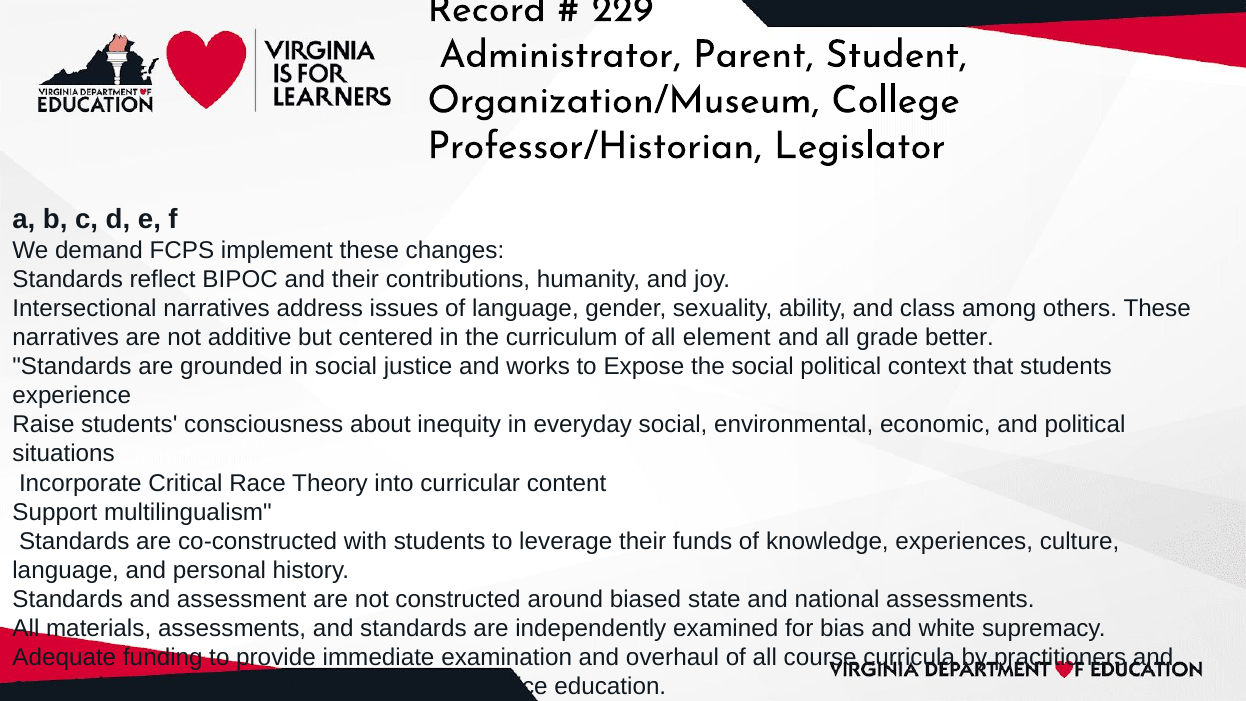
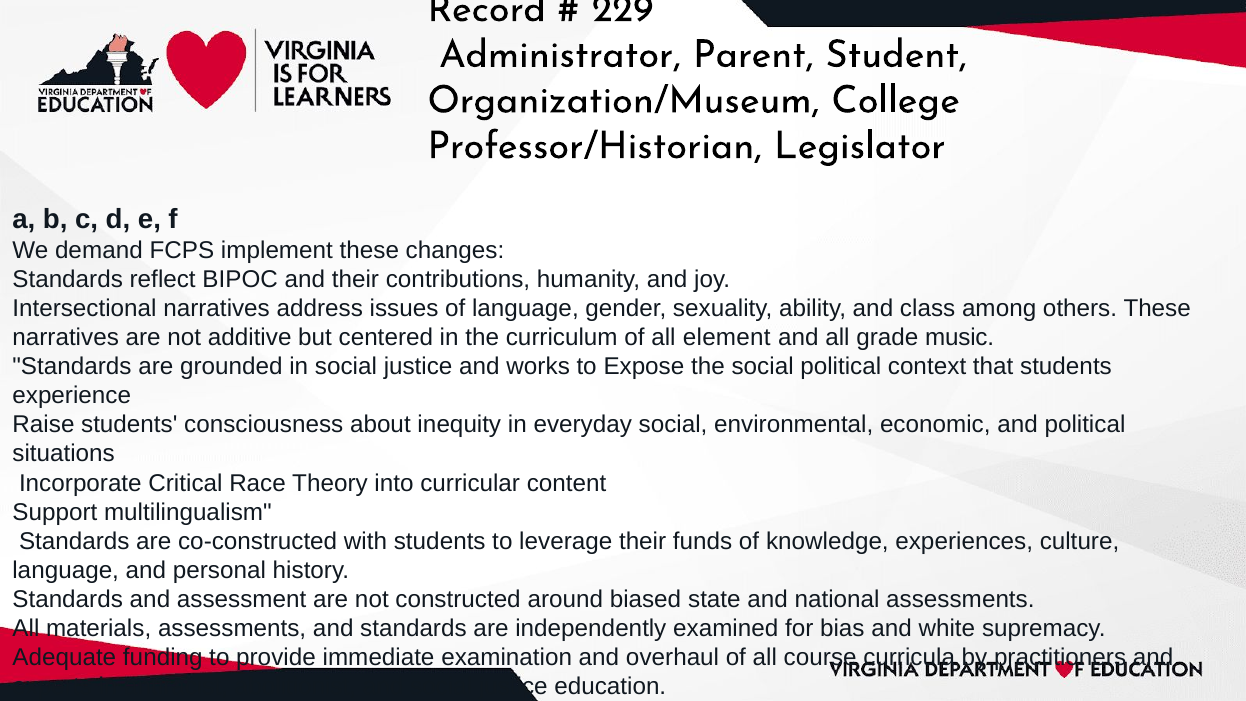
better: better -> music (960, 337)
